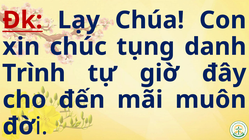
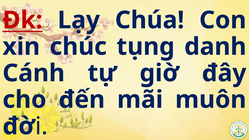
Trình: Trình -> Cánh (34, 73)
